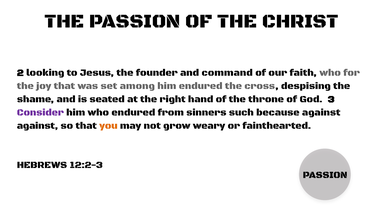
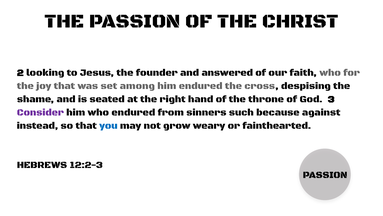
command: command -> answered (227, 73)
against: against -> instead (38, 125)
you colour: orange -> blue (108, 125)
